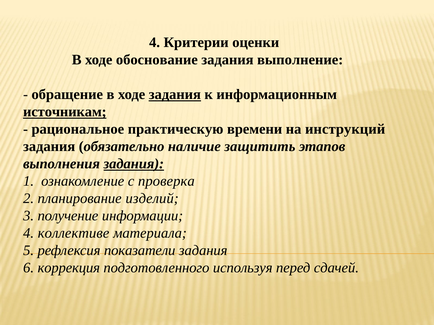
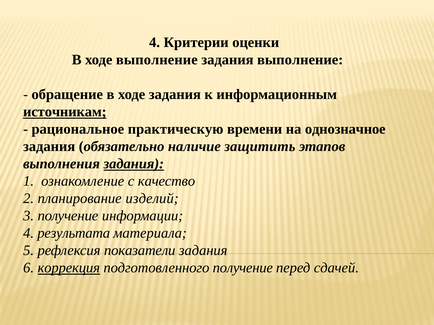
ходе обоснование: обоснование -> выполнение (157, 60)
задания underline: present -> none (175, 95)
инструкций: инструкций -> однозначное (345, 129)
проверка: проверка -> качество (166, 181)
коллективе: коллективе -> результата (74, 234)
коррекция underline: none -> present (69, 268)
подготовленного используя: используя -> получение (243, 268)
